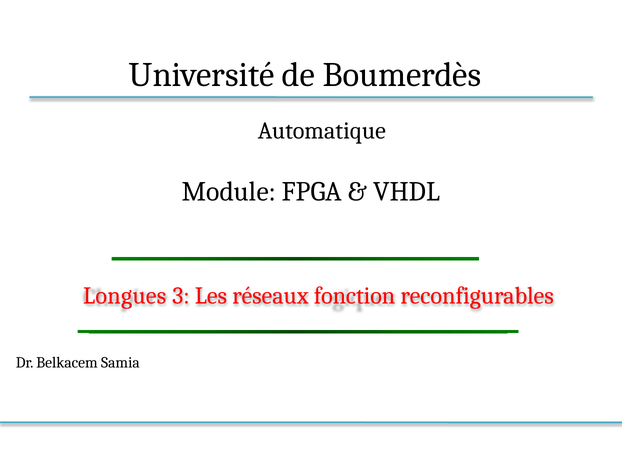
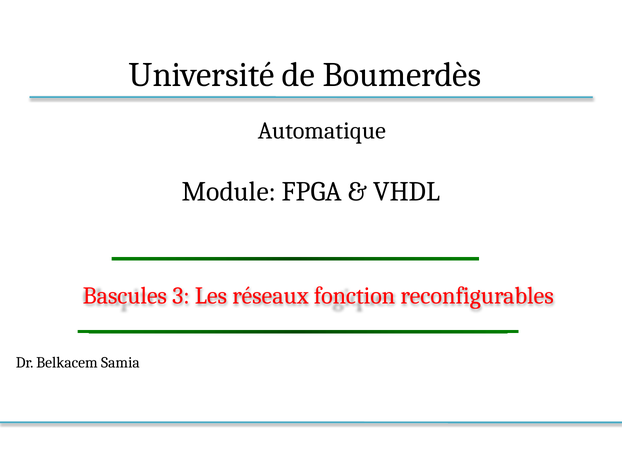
Longues: Longues -> Bascules (125, 296)
